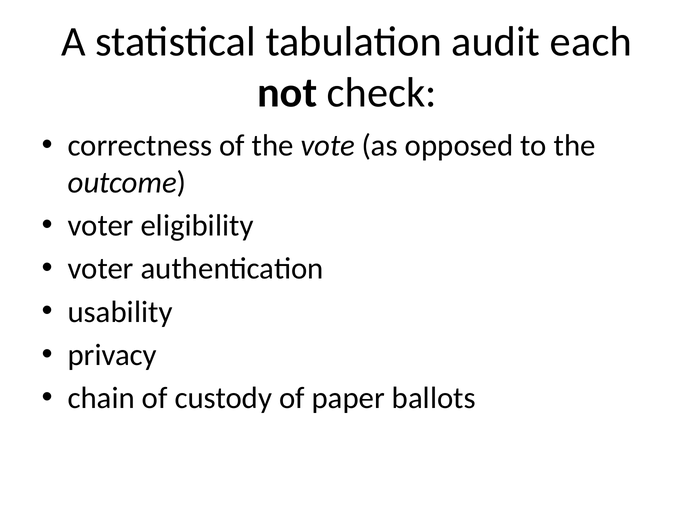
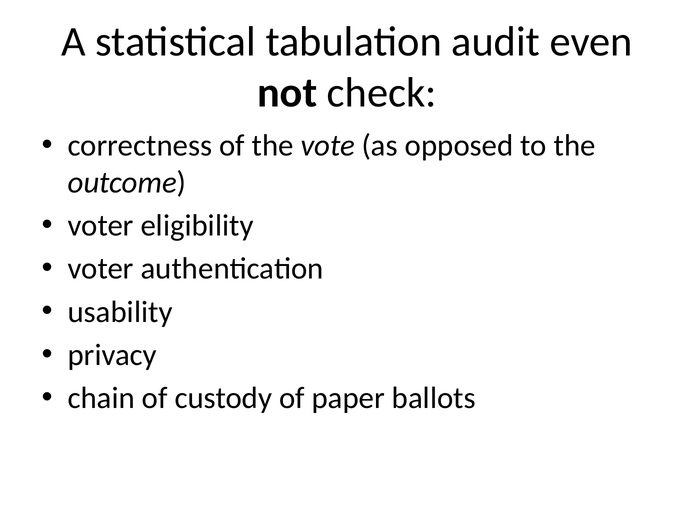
each: each -> even (591, 42)
